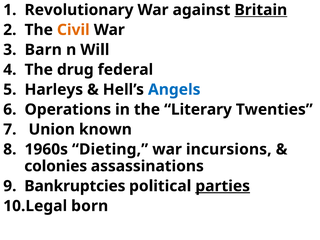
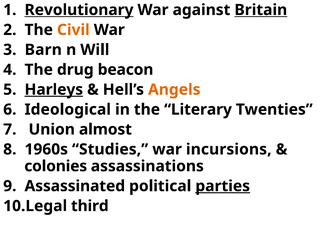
Revolutionary underline: none -> present (79, 10)
federal: federal -> beacon (126, 70)
Harleys underline: none -> present (54, 90)
Angels colour: blue -> orange (174, 90)
Operations: Operations -> Ideological (68, 109)
known: known -> almost (105, 129)
Dieting: Dieting -> Studies (110, 149)
Bankruptcies: Bankruptcies -> Assassinated (75, 186)
born: born -> third (90, 206)
